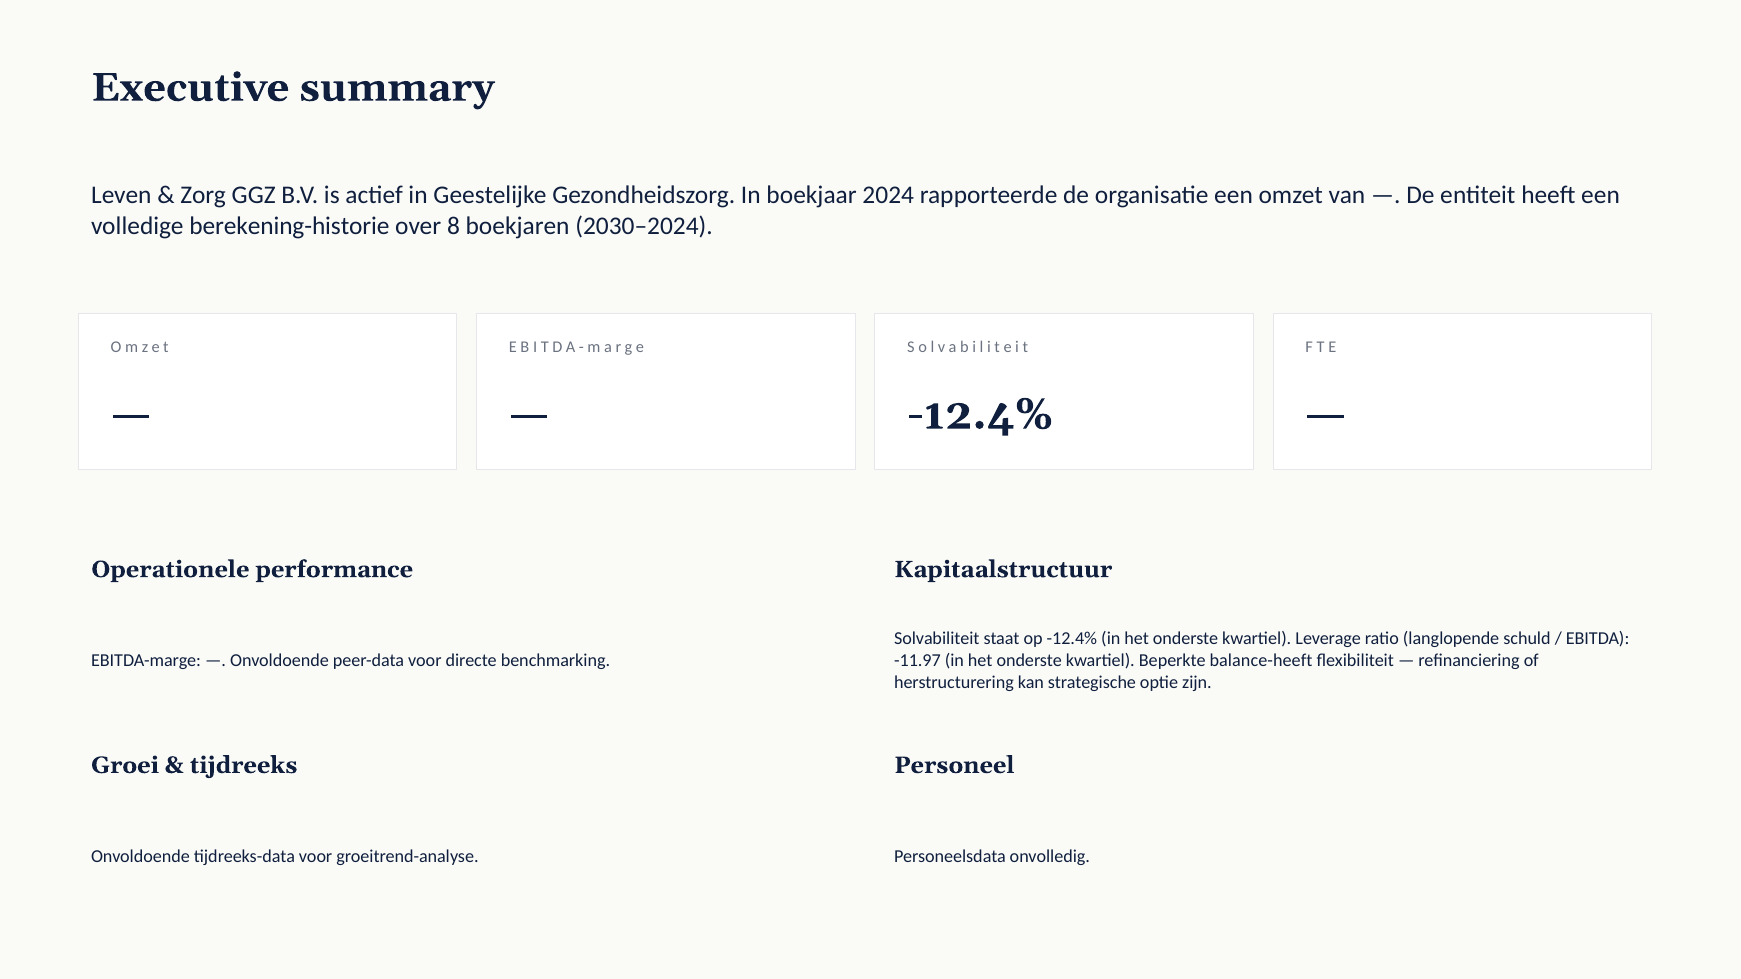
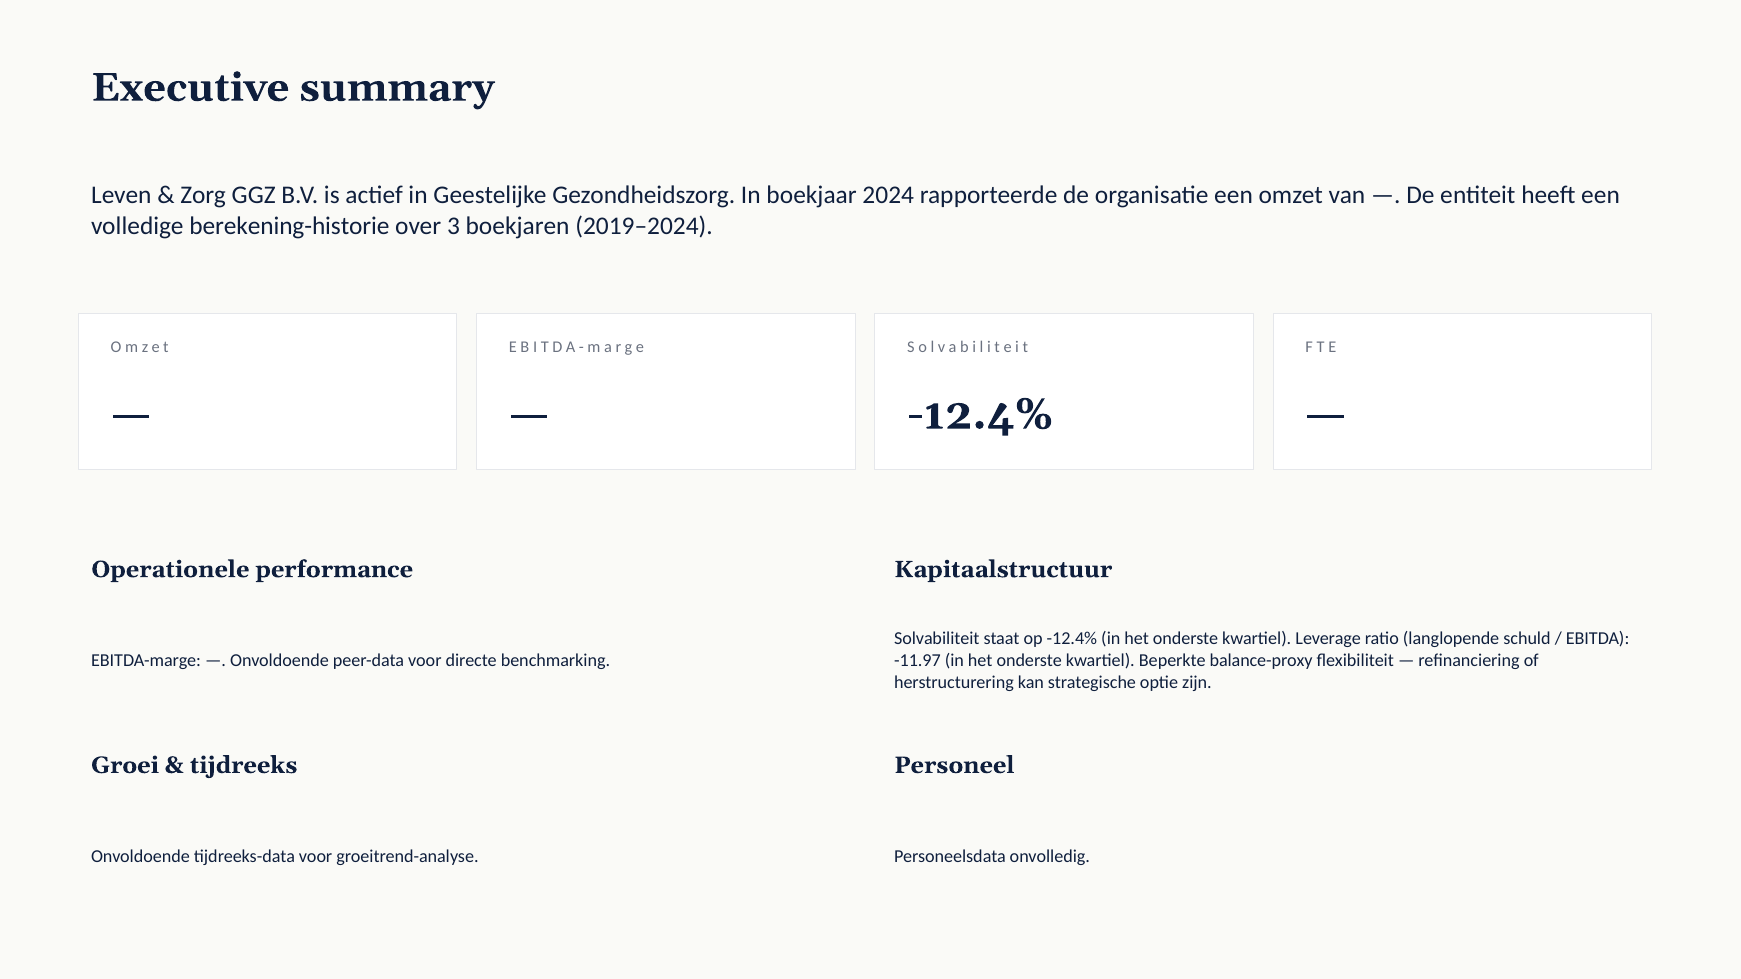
8: 8 -> 3 (453, 226)
2030–2024: 2030–2024 -> 2019–2024 (644, 226)
balance-heeft: balance-heeft -> balance-proxy (1261, 661)
